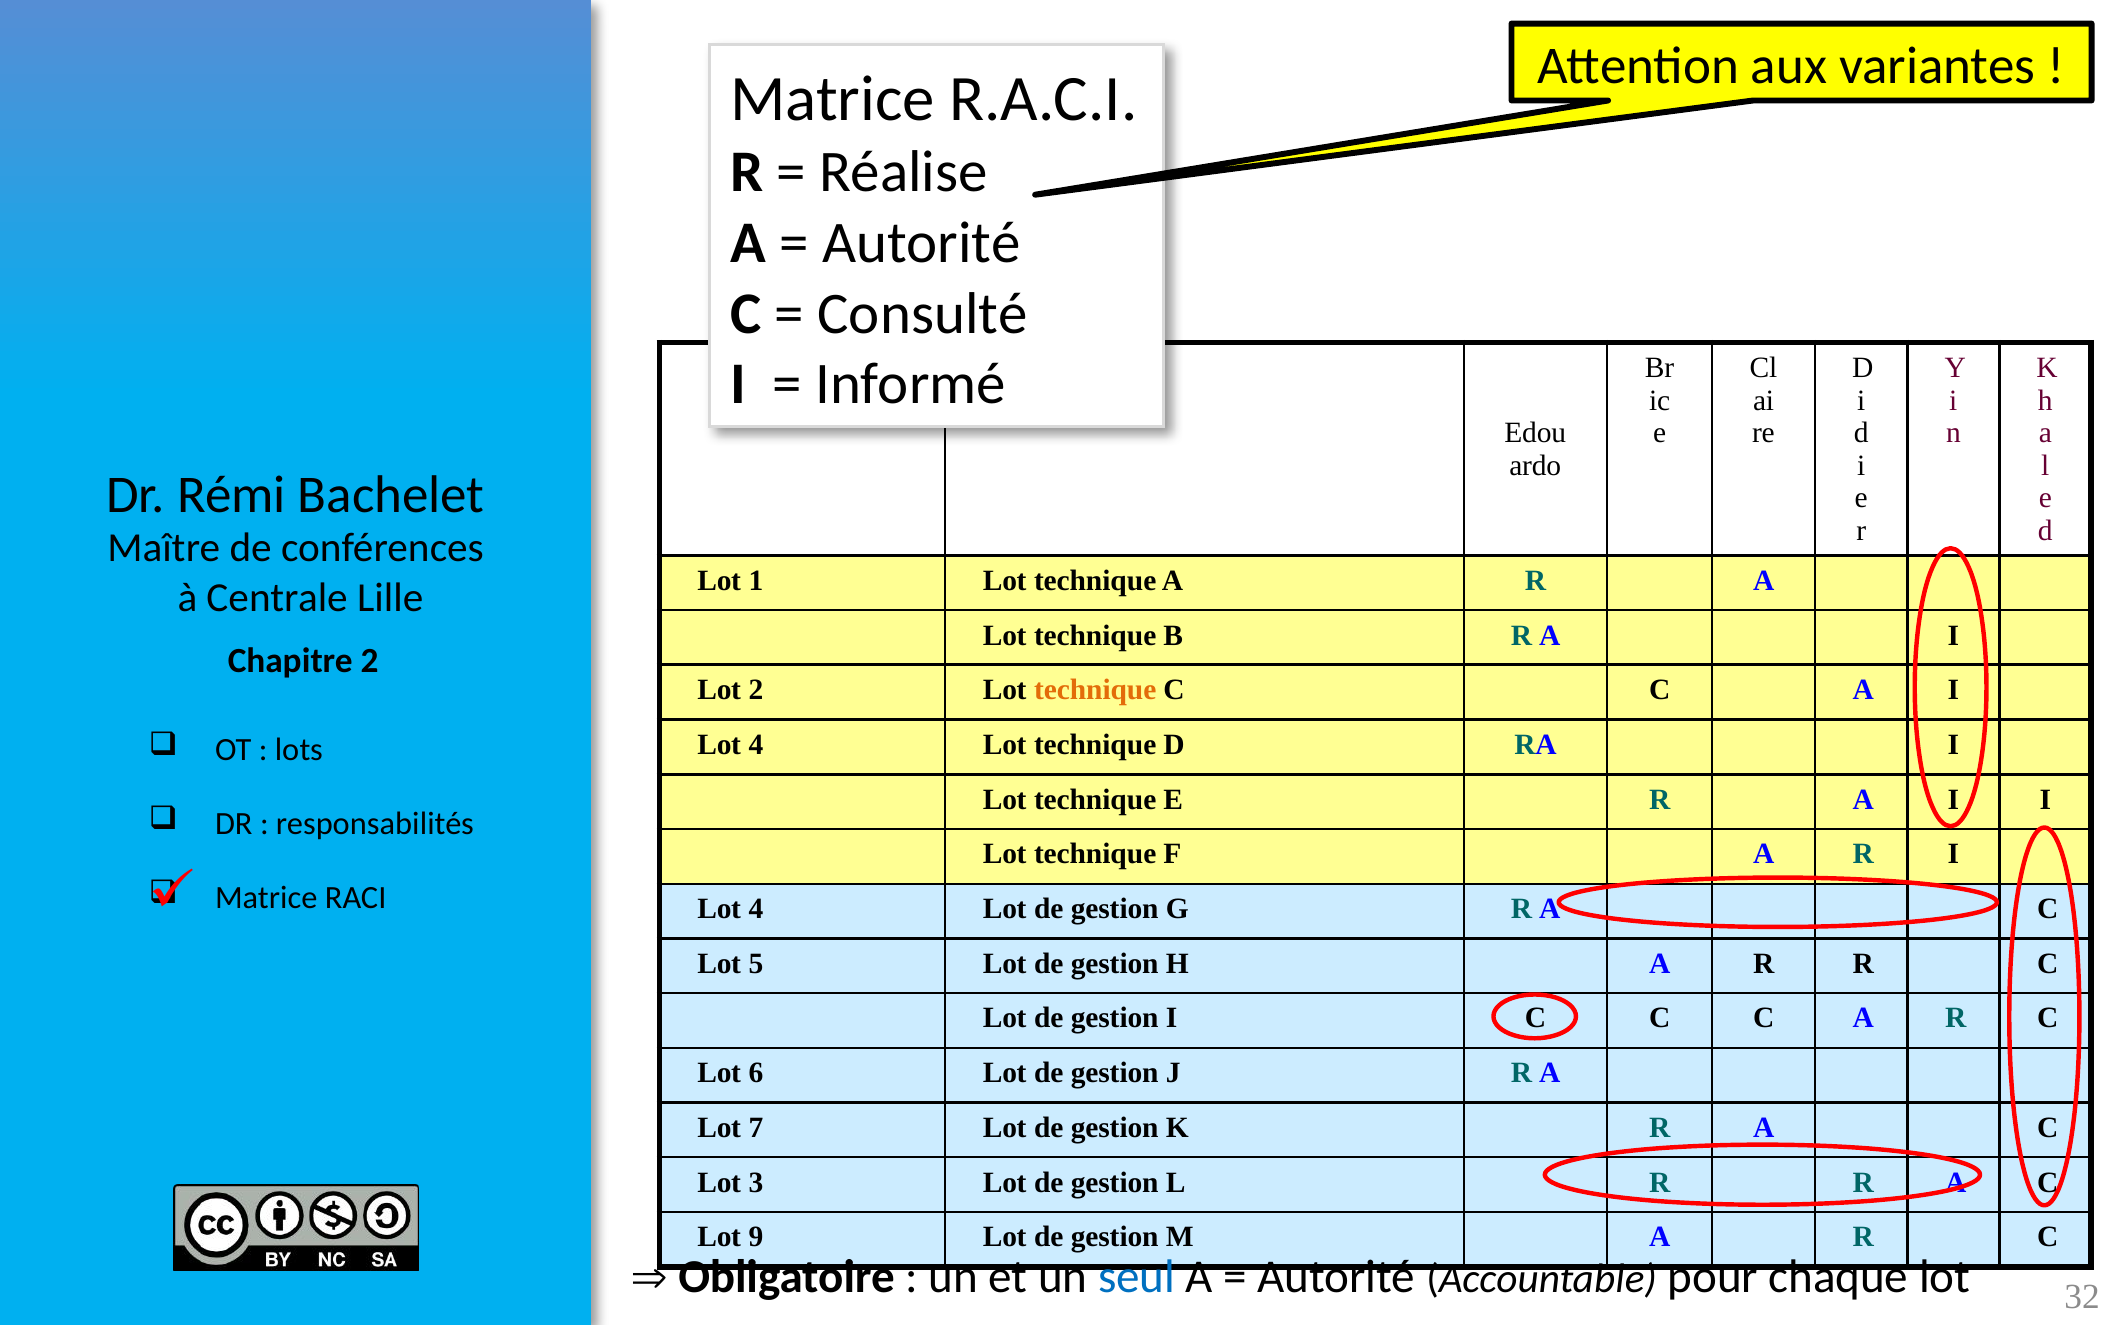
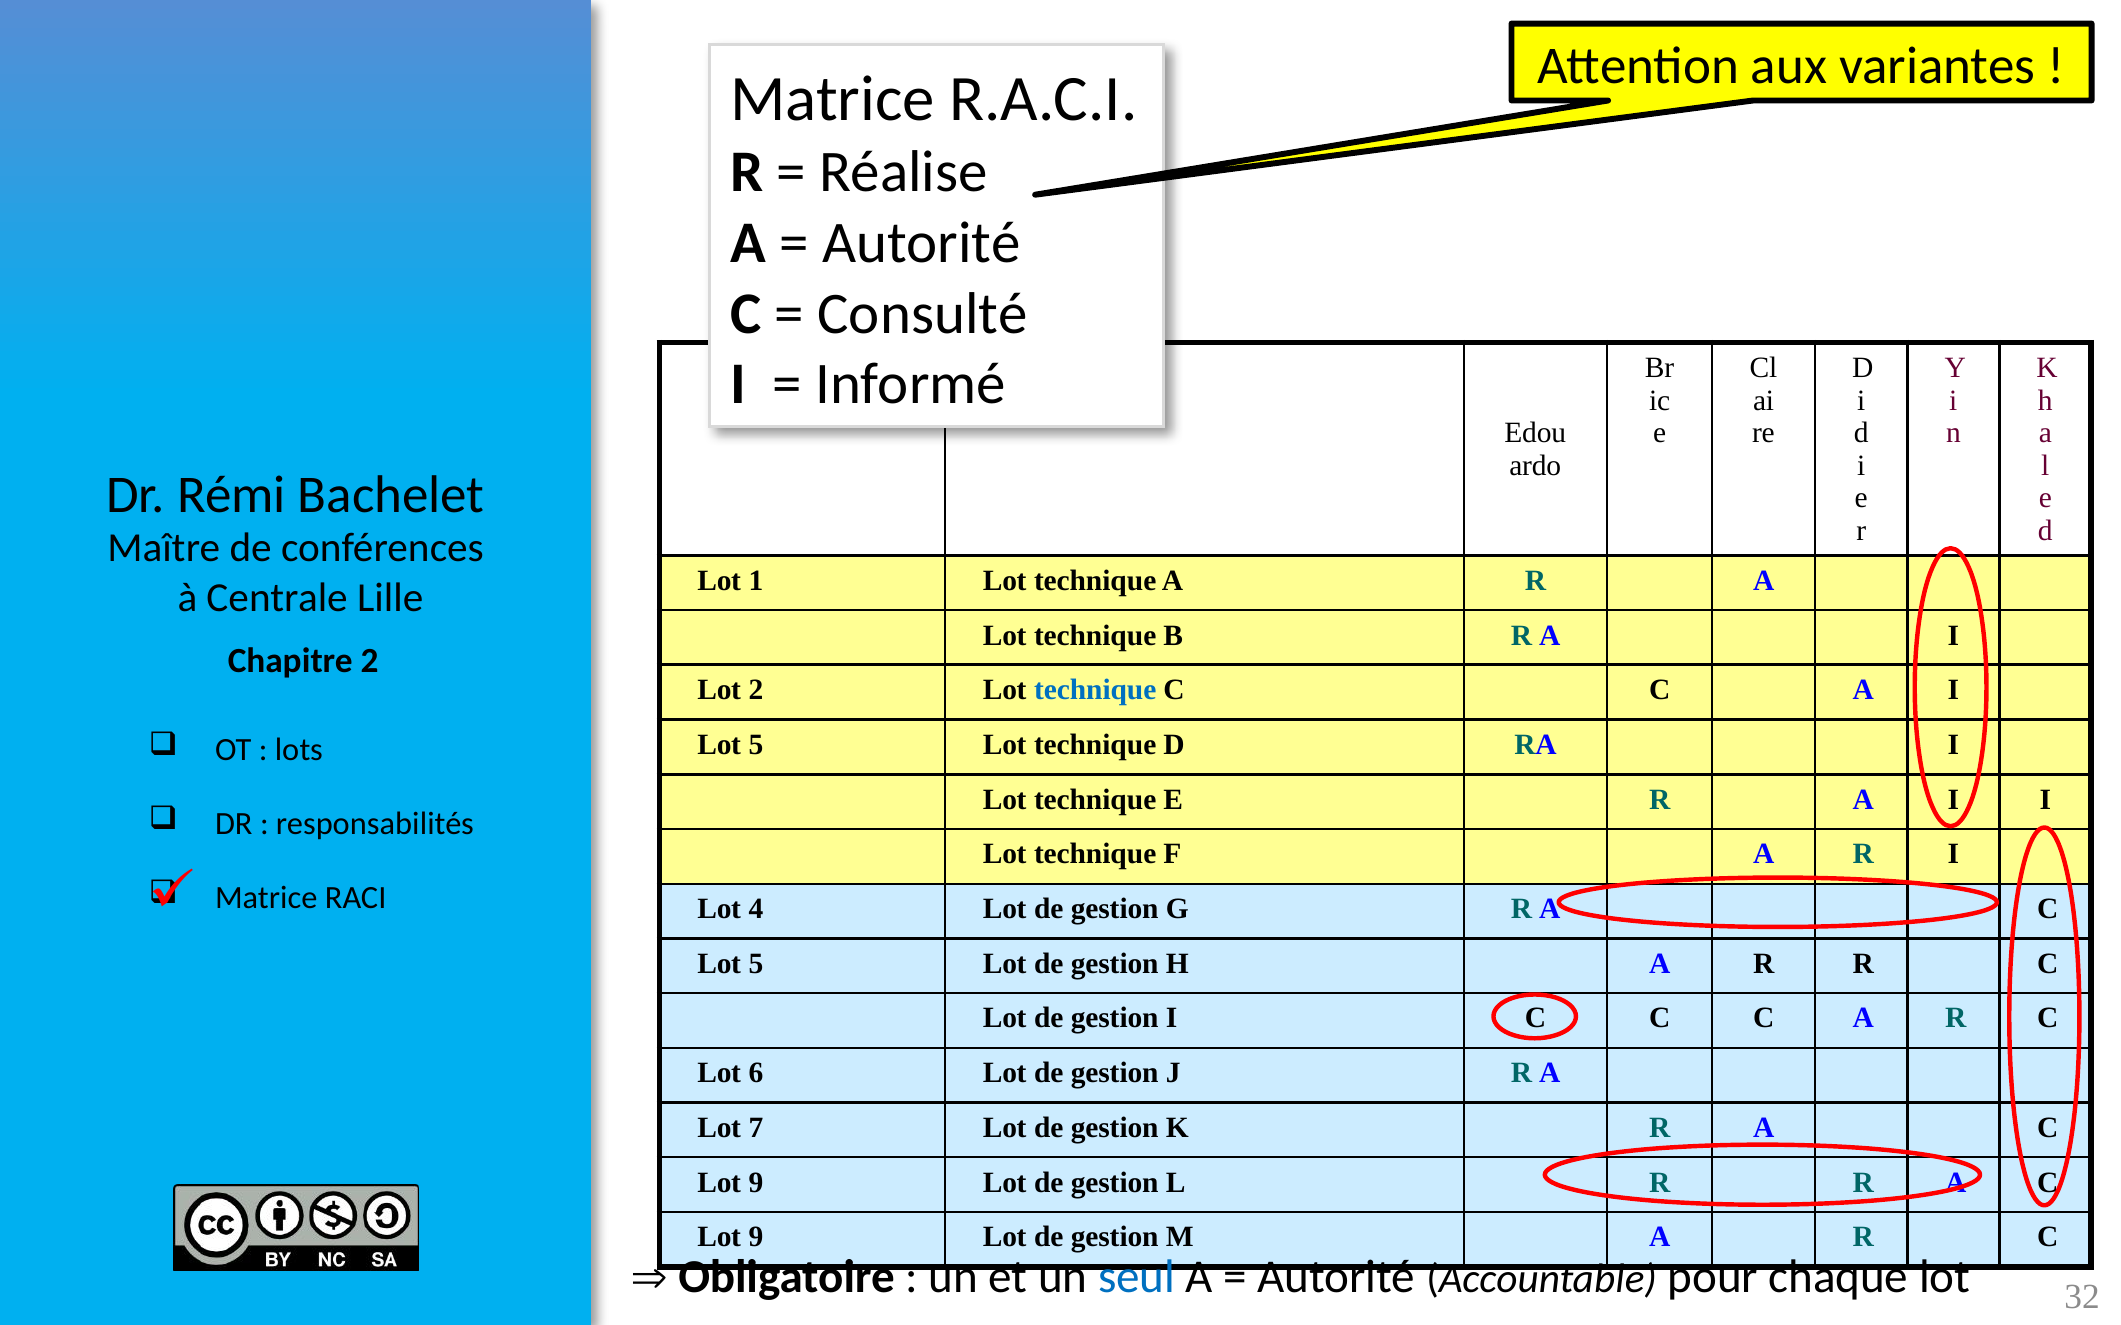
technique colour: orange -> blue (1095, 690)
4: 4 -> 5 (756, 745)
3: 3 -> 9 (756, 1183)
